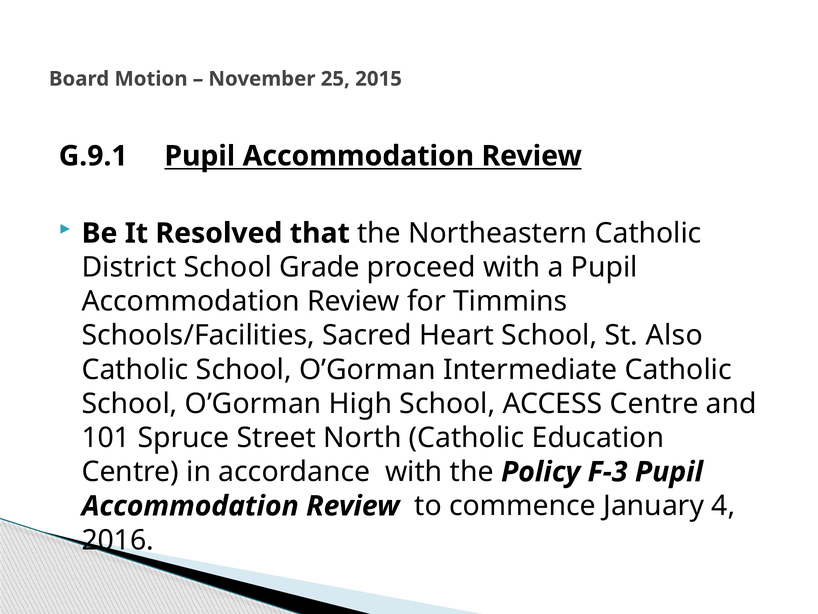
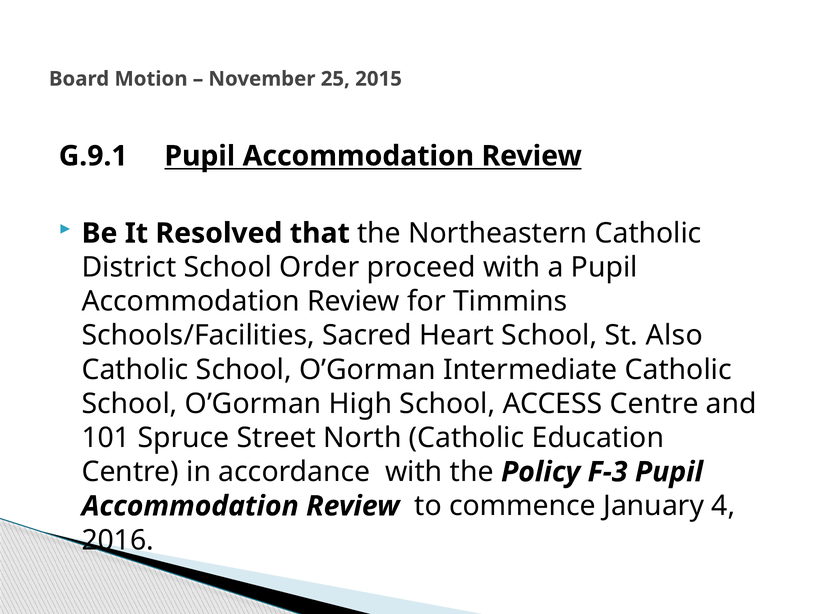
Grade: Grade -> Order (319, 267)
